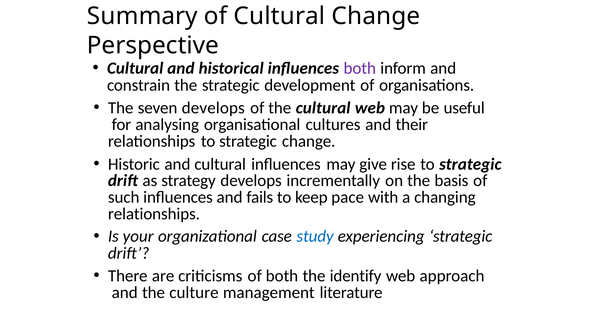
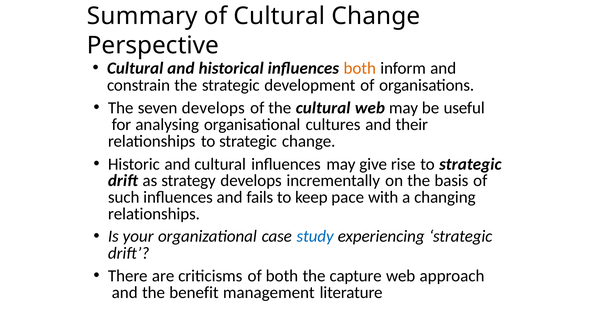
both colour: purple -> orange (360, 68)
identify: identify -> capture (356, 275)
culture: culture -> benefit (194, 292)
